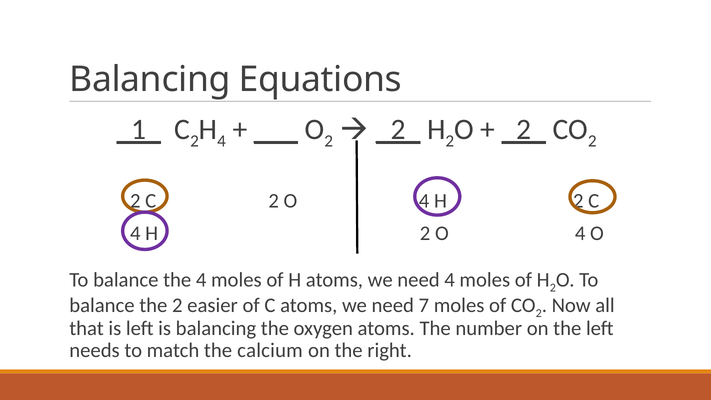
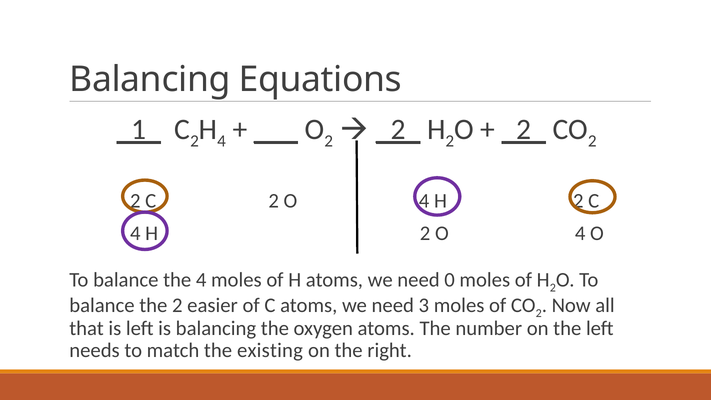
need 4: 4 -> 0 (450, 280)
7: 7 -> 3 (424, 305)
calcium: calcium -> existing (270, 351)
